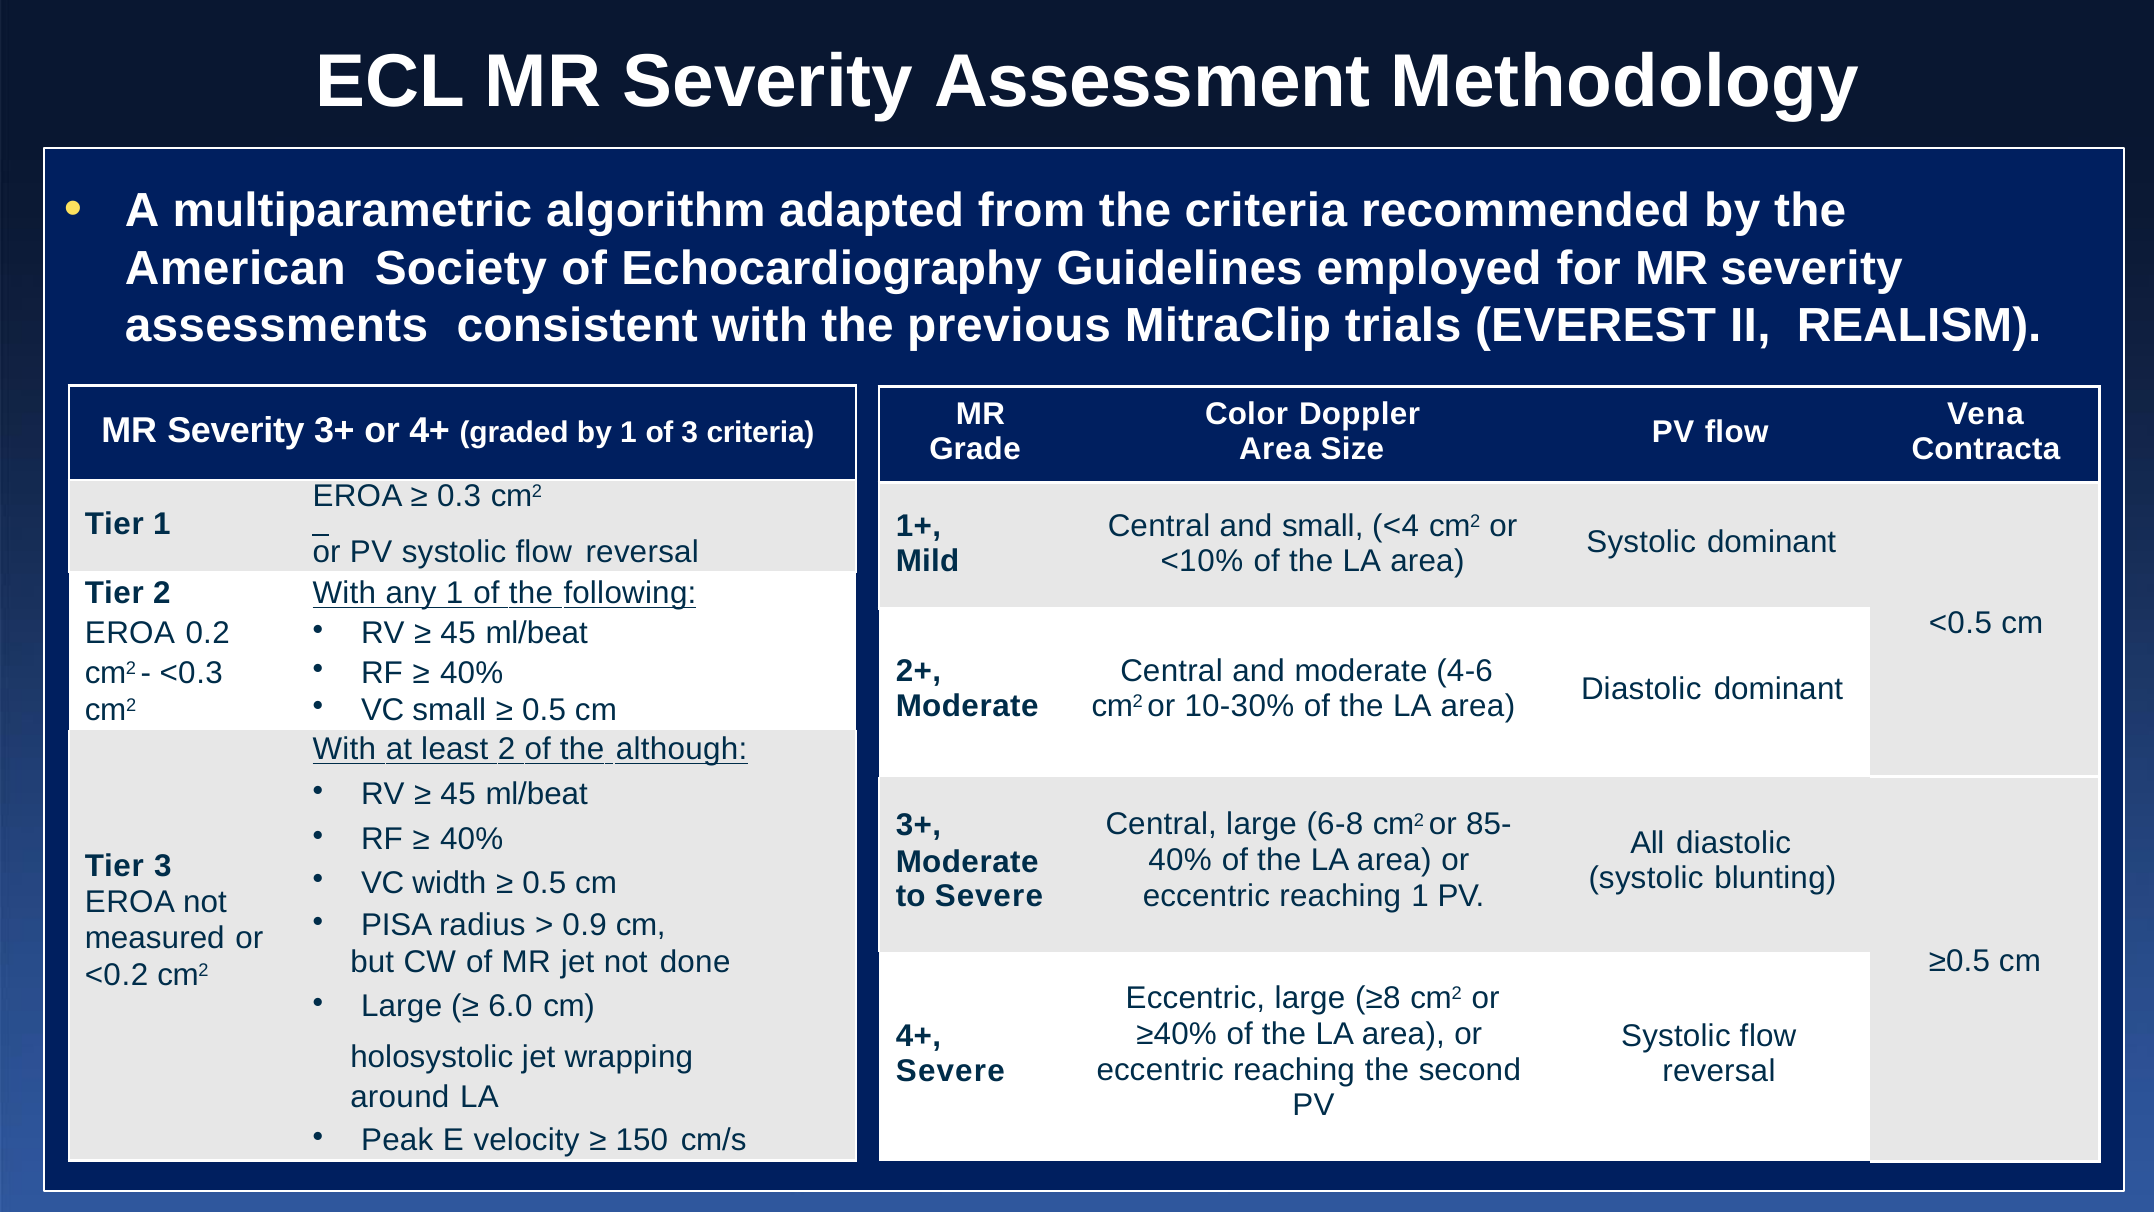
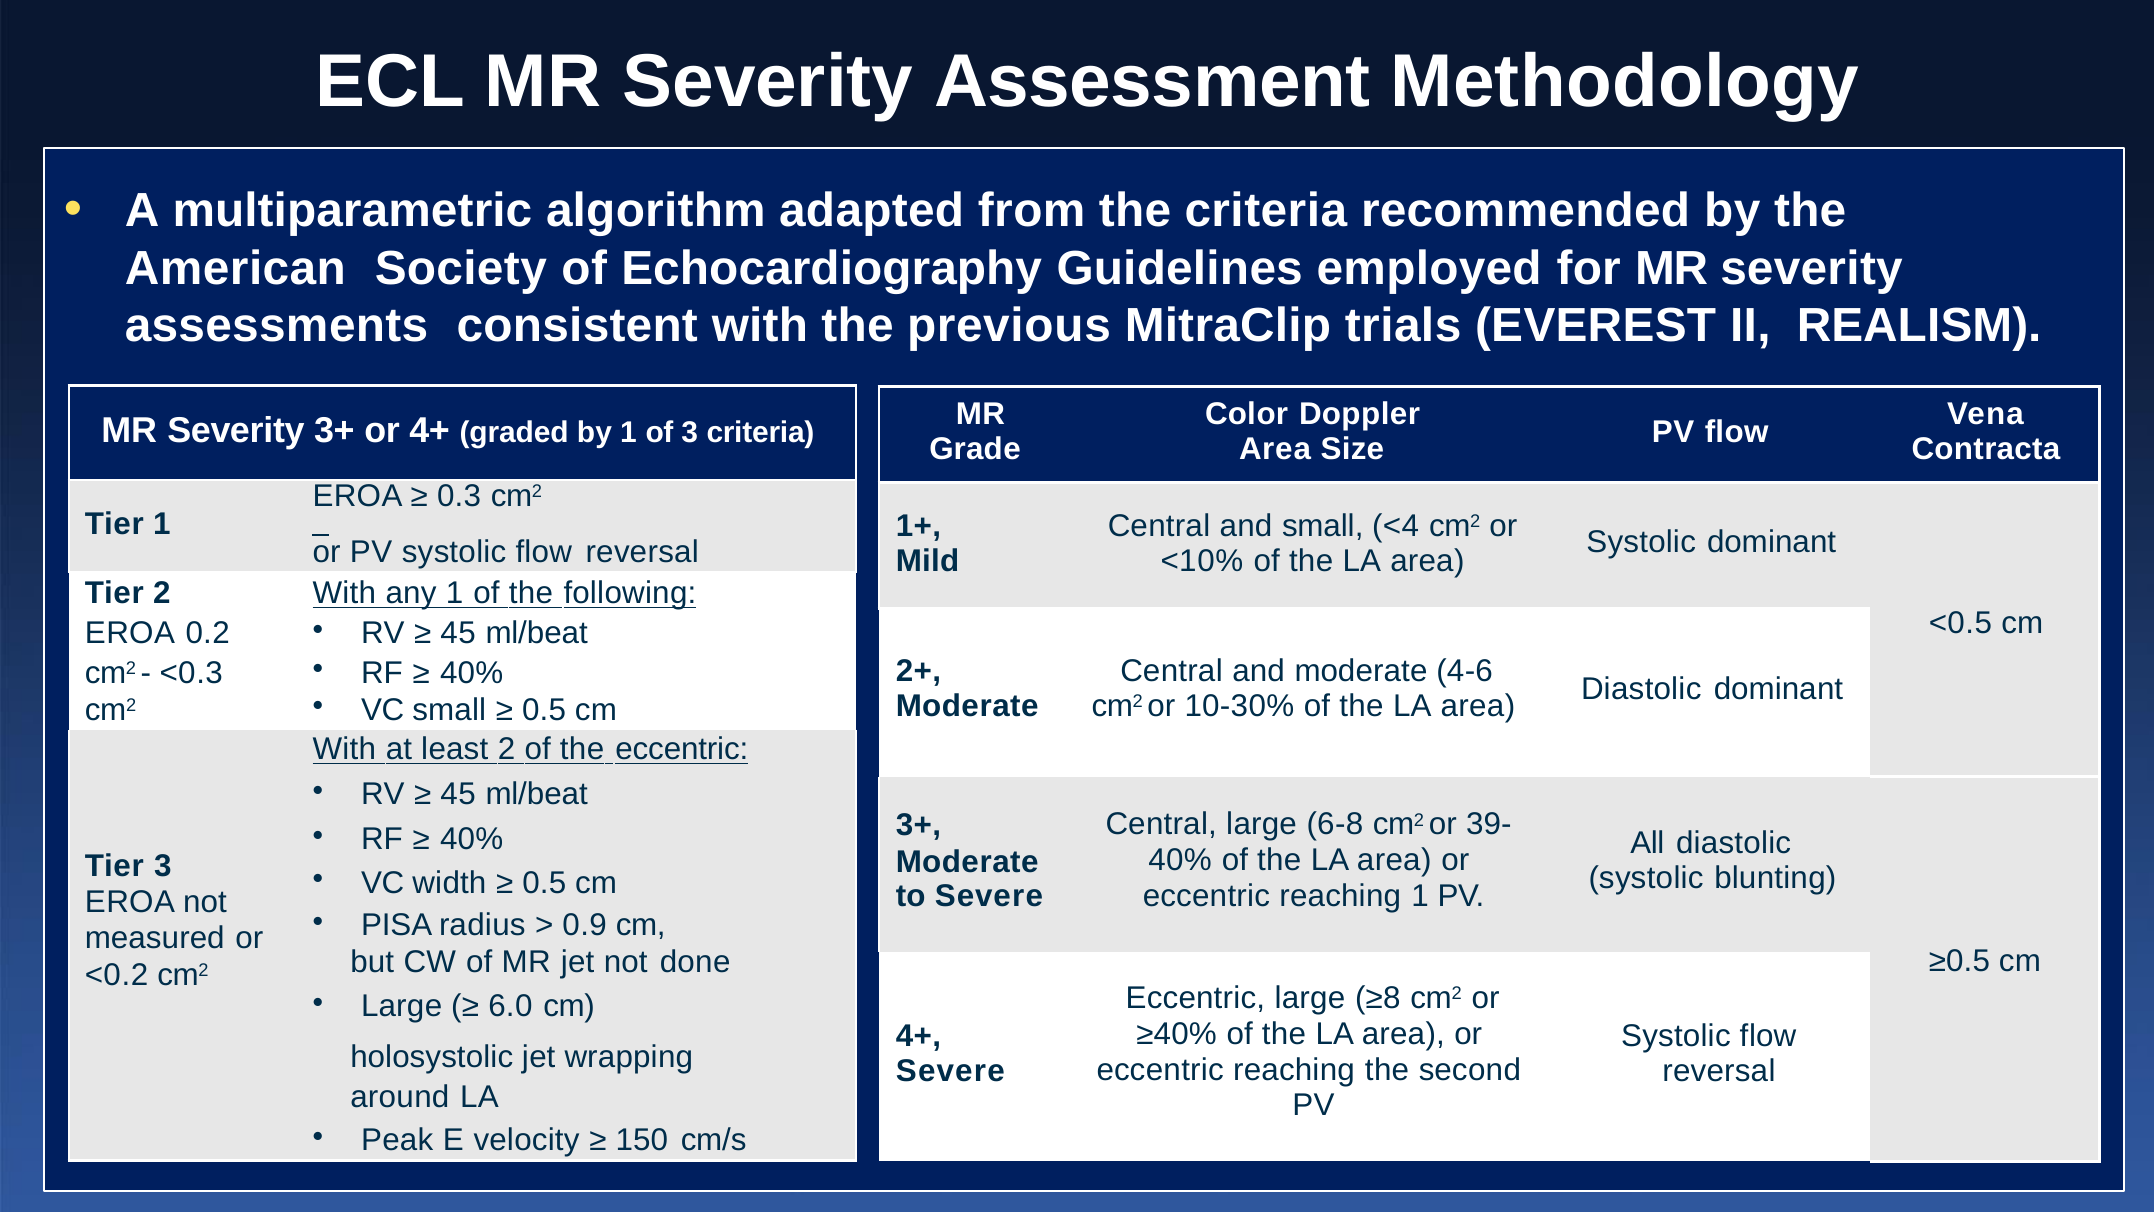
the although: although -> eccentric (682, 749)
85-: 85- -> 39- (1489, 824)
